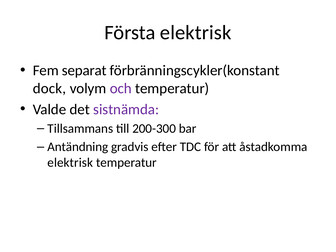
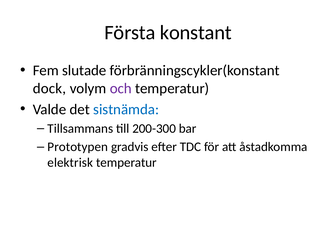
Första elektrisk: elektrisk -> konstant (196, 33)
separat: separat -> slutade (84, 70)
sistnämda colour: purple -> blue (126, 109)
Antändning: Antändning -> Prototypen (78, 147)
